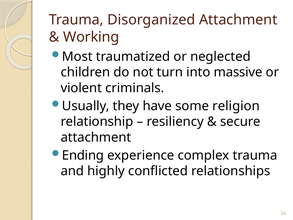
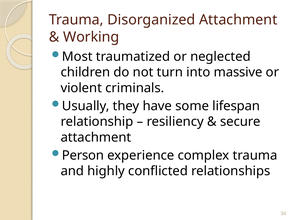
religion: religion -> lifespan (236, 106)
Ending: Ending -> Person (83, 155)
